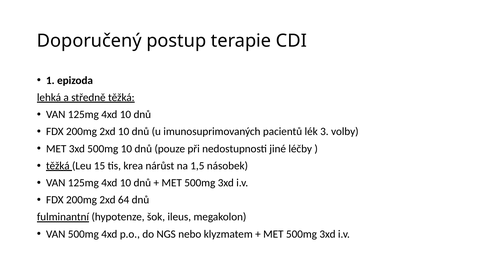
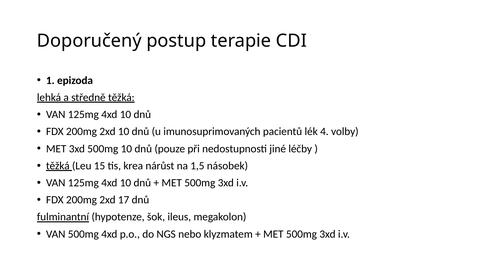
3: 3 -> 4 (324, 132)
64: 64 -> 17 (124, 200)
